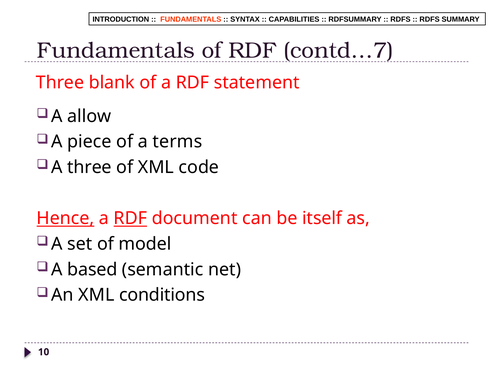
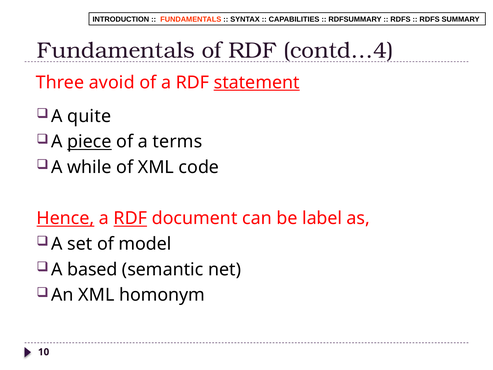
contd…7: contd…7 -> contd…4 (338, 50)
blank: blank -> avoid (112, 82)
statement underline: none -> present (257, 82)
allow: allow -> quite (89, 116)
piece underline: none -> present (89, 142)
A three: three -> while (89, 167)
itself: itself -> label (322, 218)
conditions: conditions -> homonym (162, 295)
